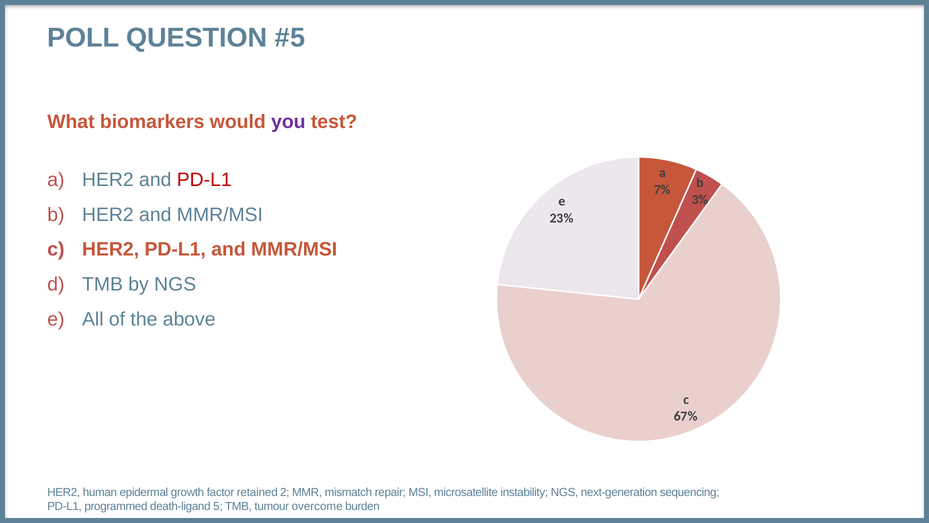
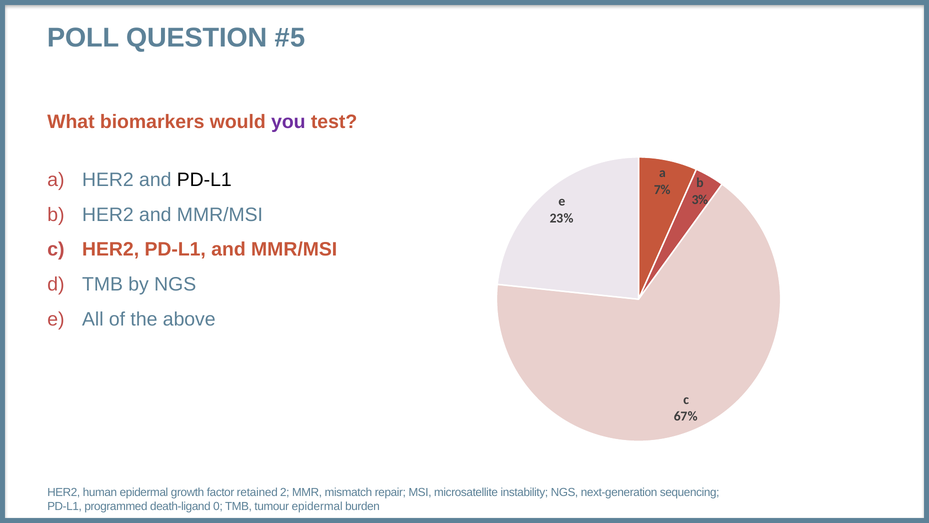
PD-L1 colour: red -> black (204, 180)
5: 5 -> 0 (218, 506)
tumour overcome: overcome -> epidermal (317, 506)
